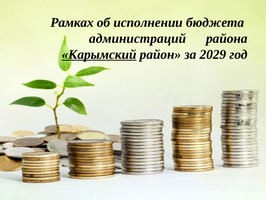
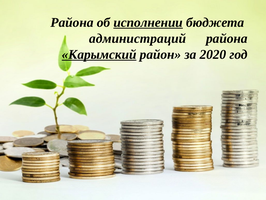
Рамках: Рамках -> Района (72, 22)
исполнении underline: none -> present (148, 22)
2029: 2029 -> 2020 (213, 54)
